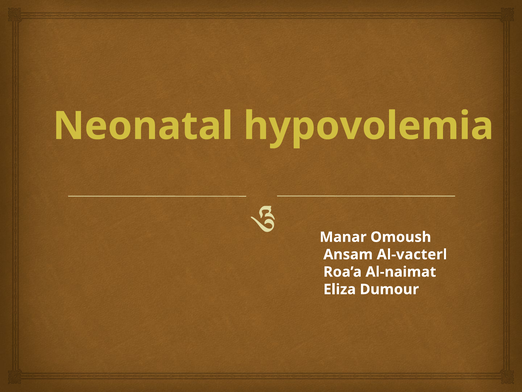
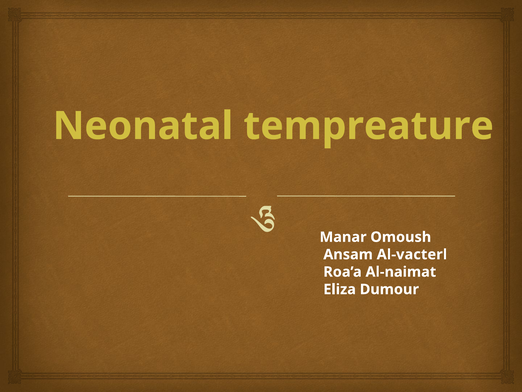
hypovolemia: hypovolemia -> tempreature (369, 126)
